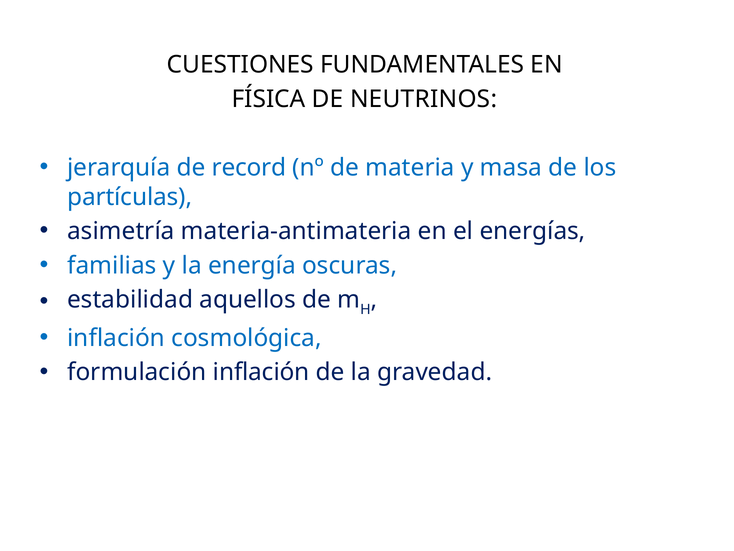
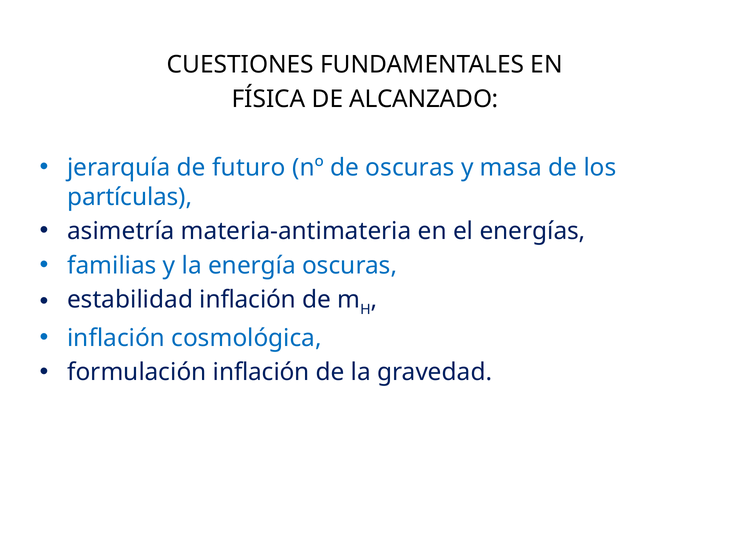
NEUTRINOS: NEUTRINOS -> ALCANZADO (424, 99)
record: record -> futuro (249, 167)
de materia: materia -> oscuras (410, 167)
estabilidad aquellos: aquellos -> inflación (248, 300)
